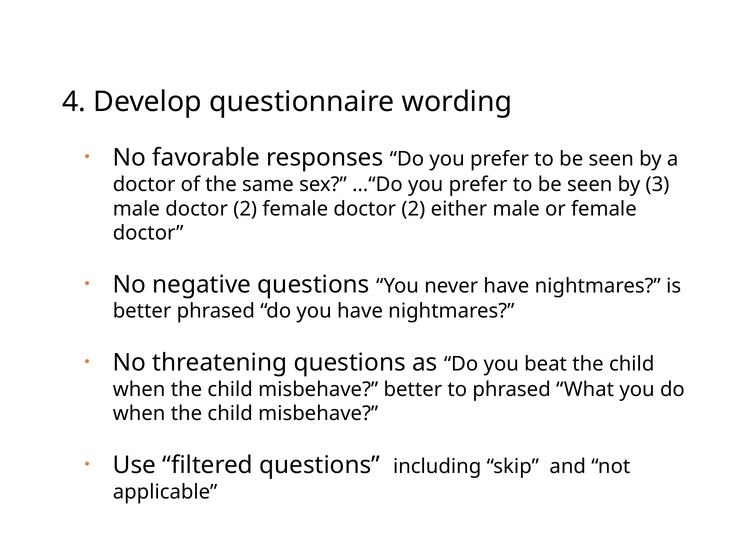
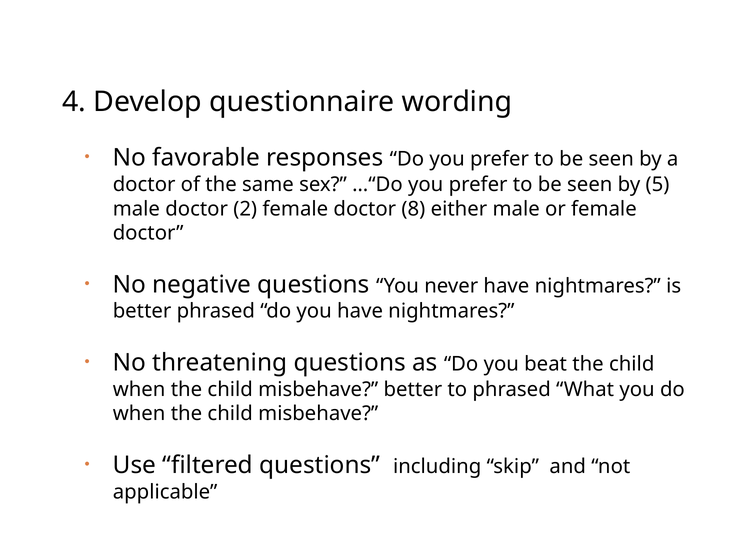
3: 3 -> 5 (657, 184)
female doctor 2: 2 -> 8 (413, 209)
